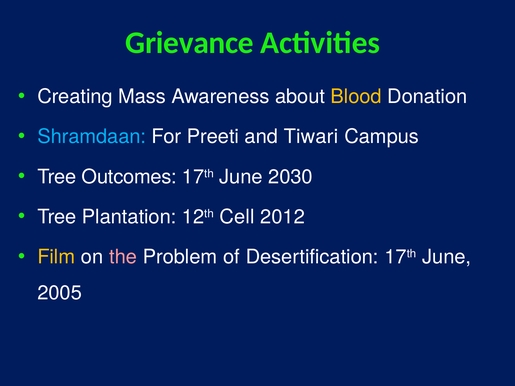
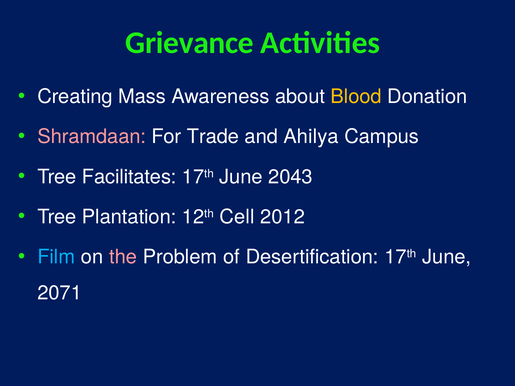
Shramdaan colour: light blue -> pink (92, 137)
Preeti: Preeti -> Trade (213, 137)
Tiwari: Tiwari -> Ahilya (311, 137)
Outcomes: Outcomes -> Facilitates (129, 177)
2030: 2030 -> 2043 (290, 177)
Film colour: yellow -> light blue (56, 257)
2005: 2005 -> 2071 (60, 293)
